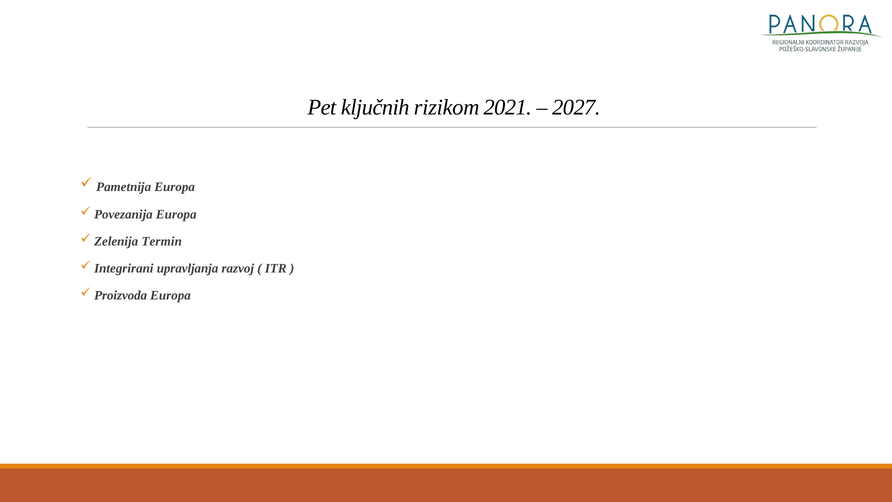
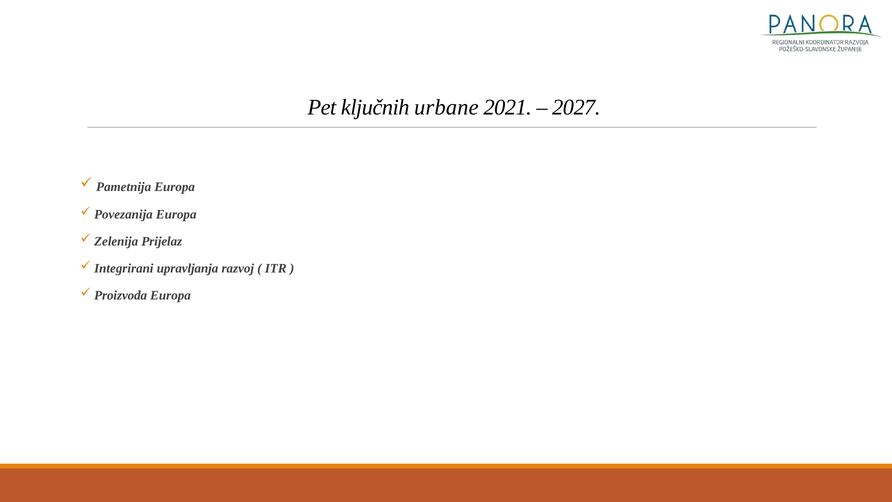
rizikom: rizikom -> urbane (446, 107)
Termin: Termin -> Prijelaz (162, 241)
